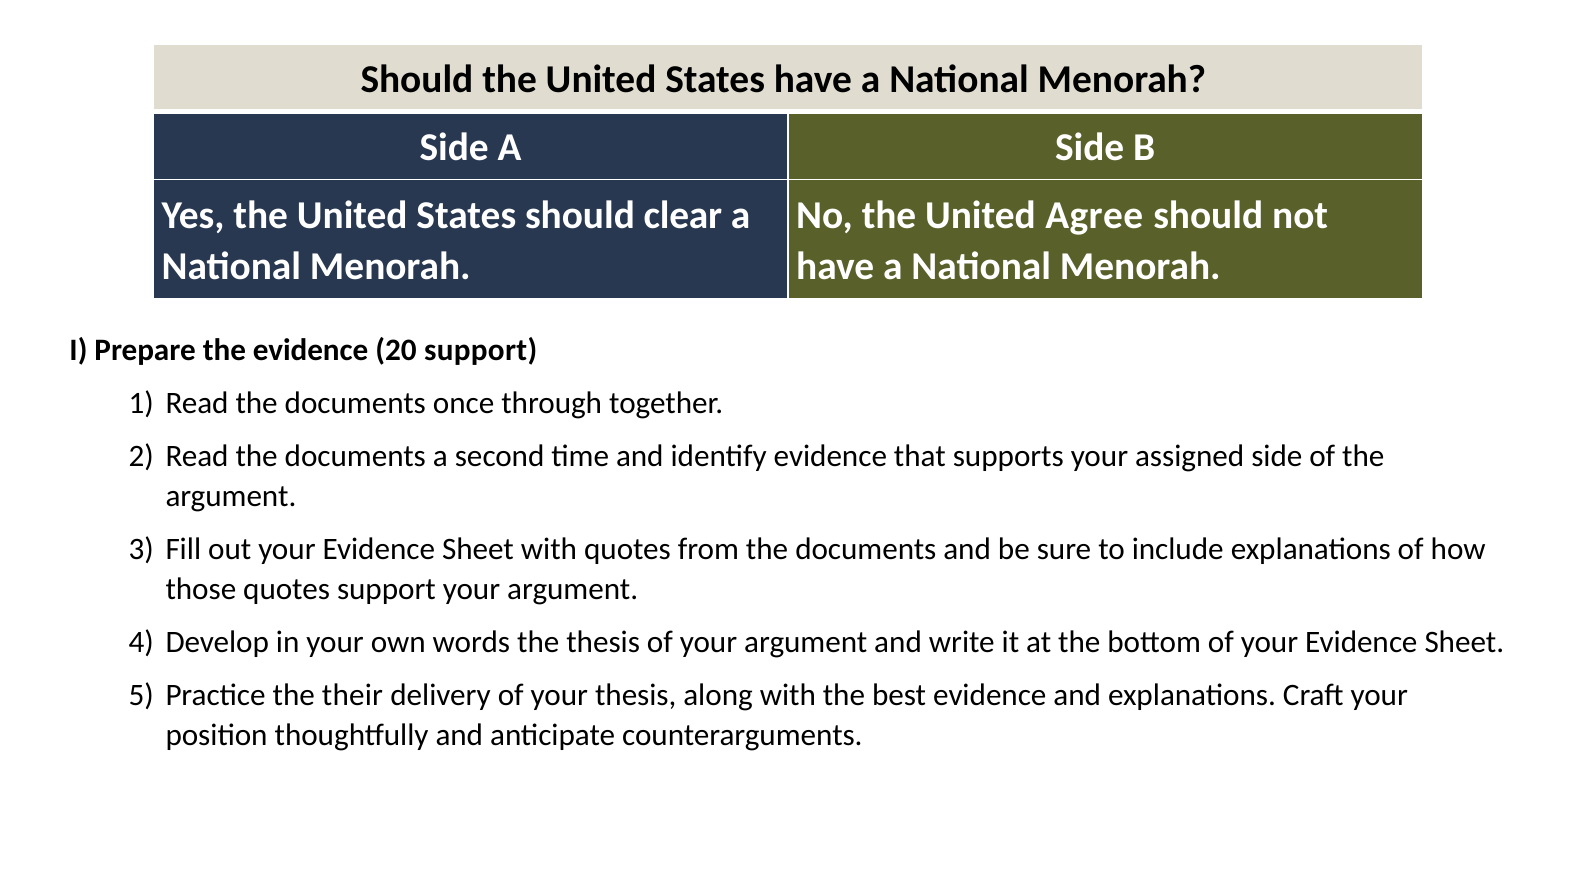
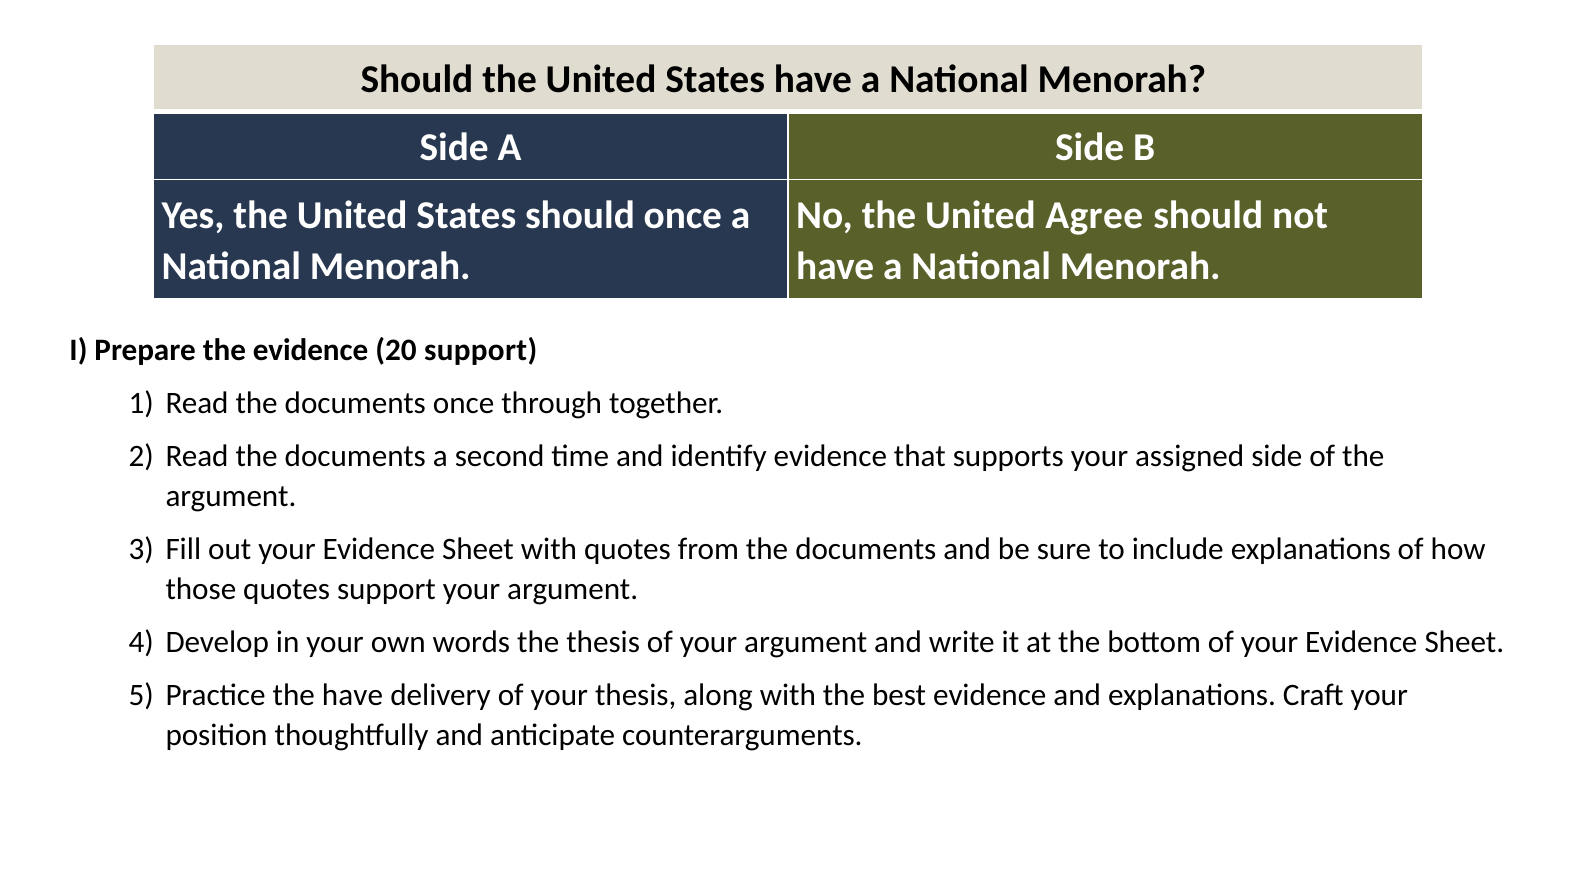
should clear: clear -> once (683, 215)
the their: their -> have (353, 696)
